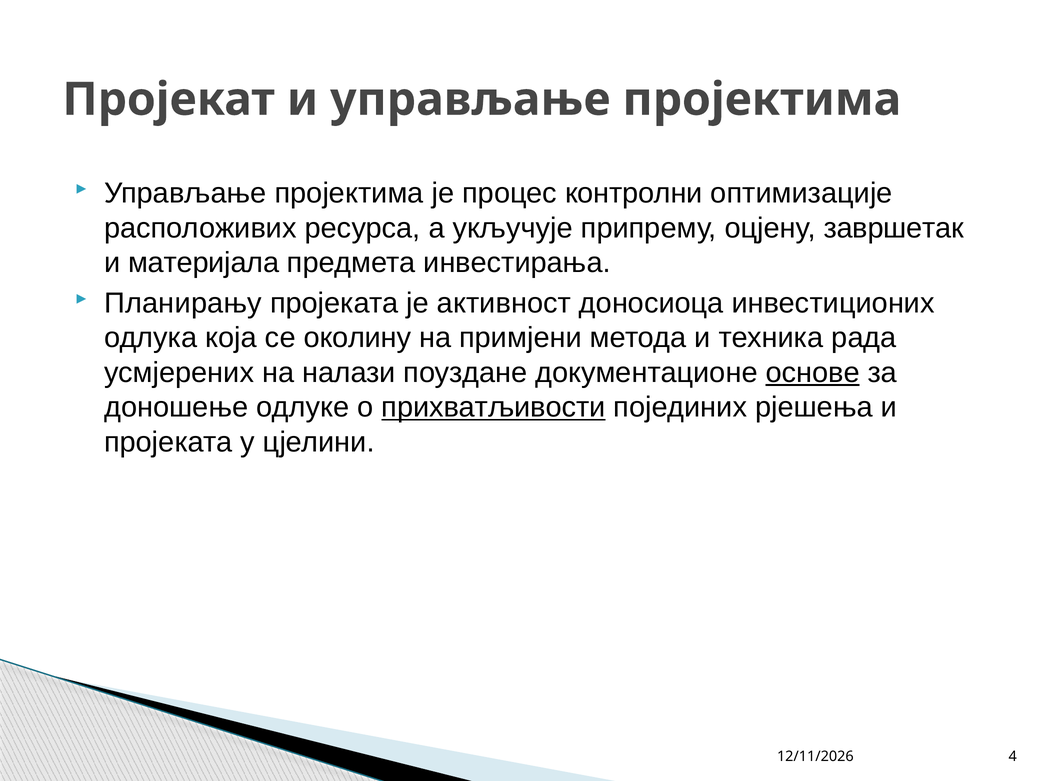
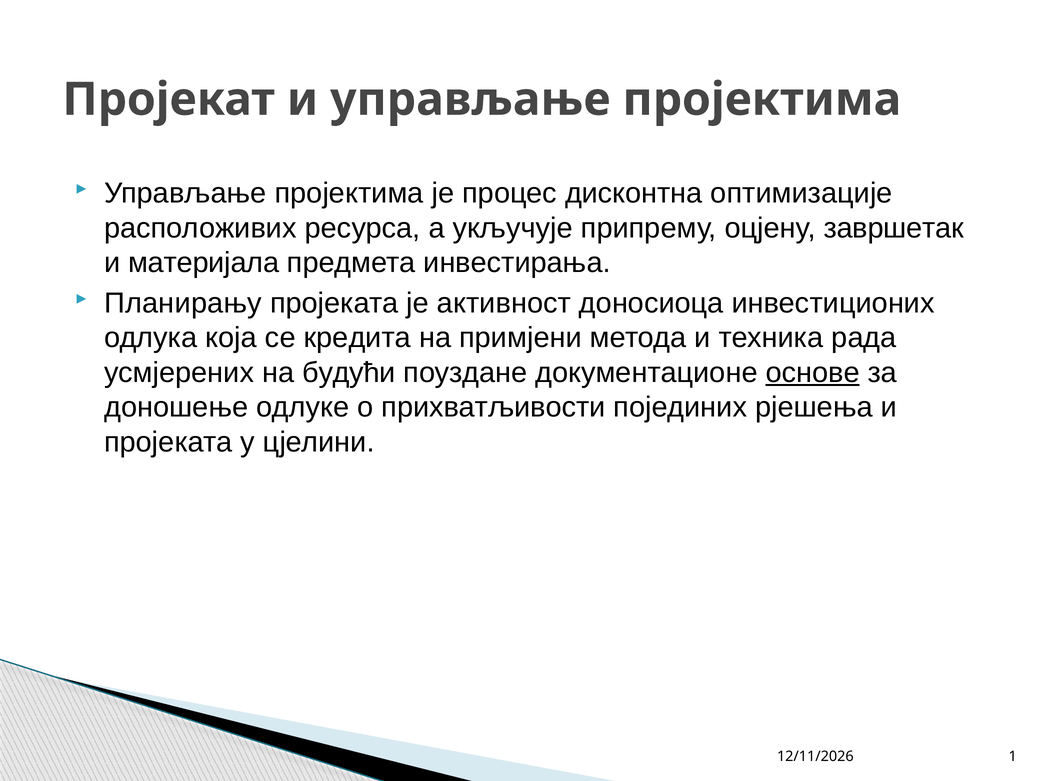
контролни: контролни -> дисконтна (634, 193)
околину: околину -> кредита (357, 338)
налази: налази -> будући (349, 373)
прихватљивости underline: present -> none (494, 408)
4: 4 -> 1 (1013, 757)
